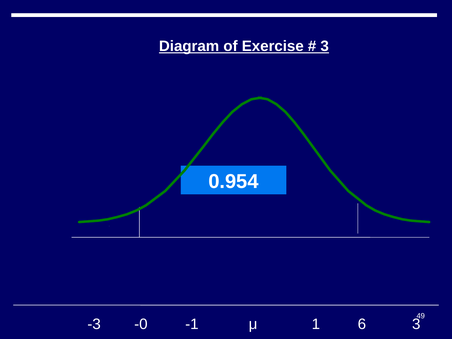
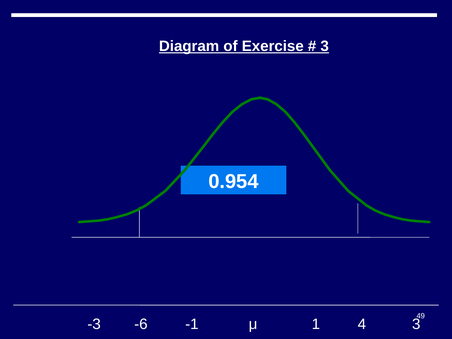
-0: -0 -> -6 (141, 324)
6: 6 -> 4 (362, 324)
